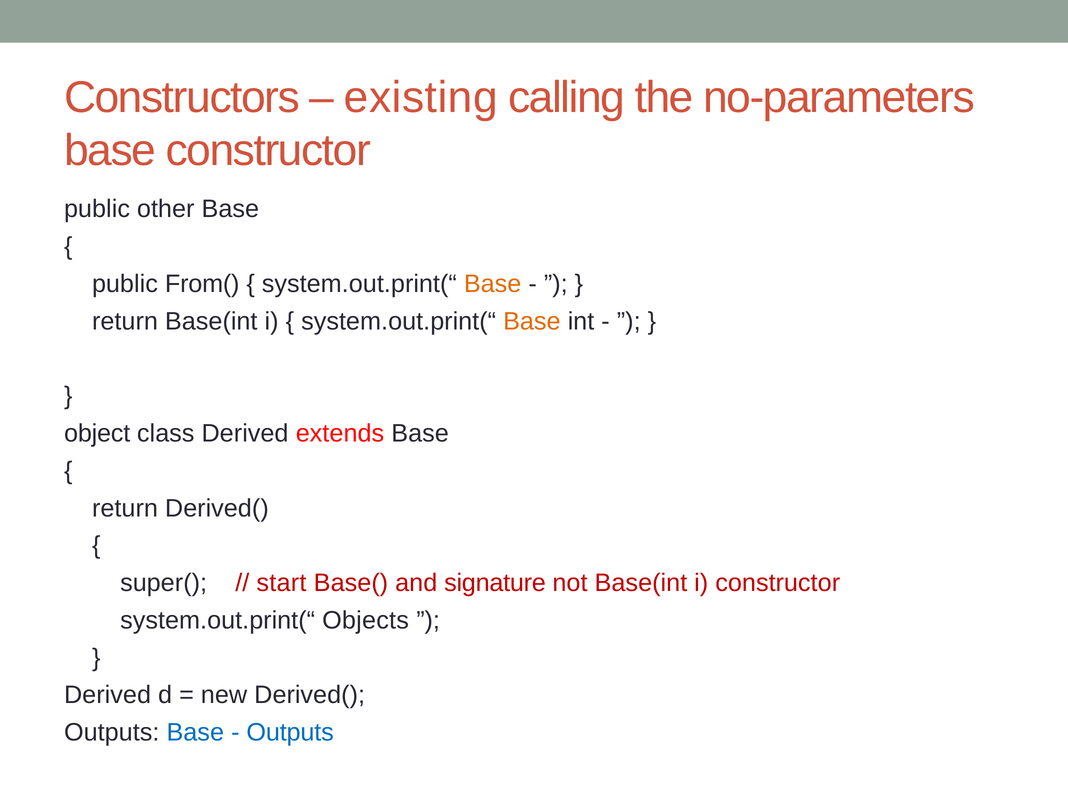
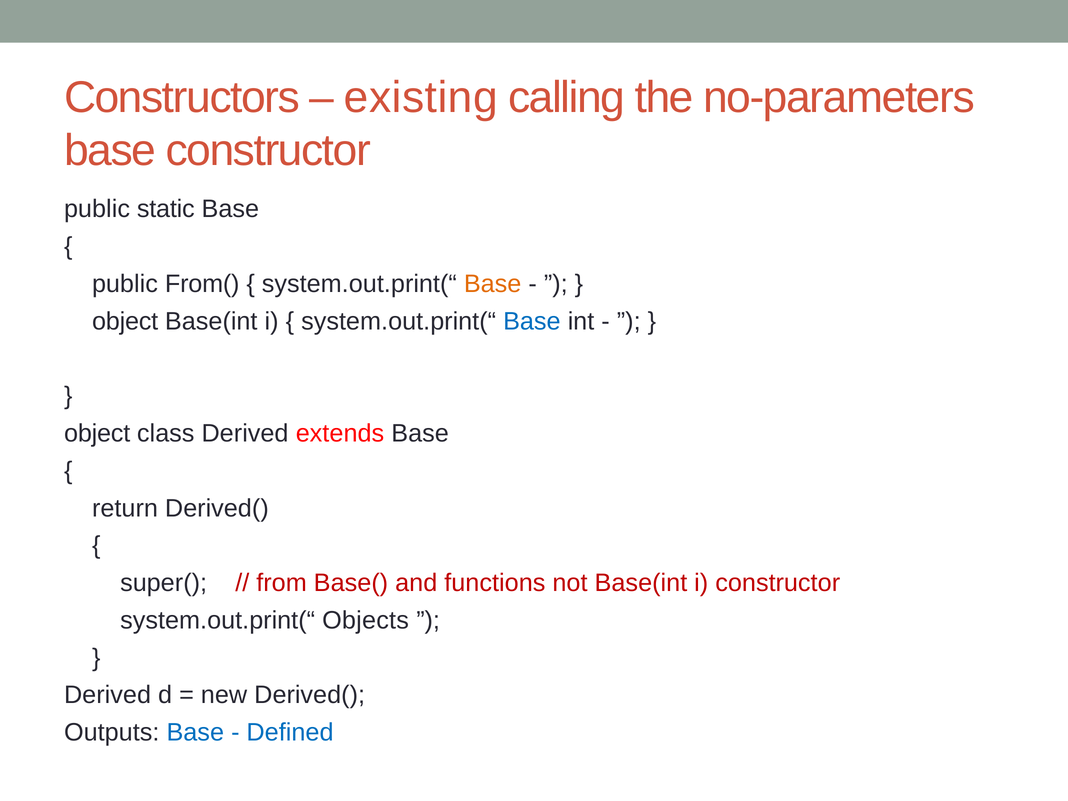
other: other -> static (166, 209)
return: return -> object (125, 321)
Base colour: orange -> blue (532, 321)
start: start -> from (282, 583)
signature: signature -> functions (495, 583)
Outputs: Outputs -> Defined (290, 732)
